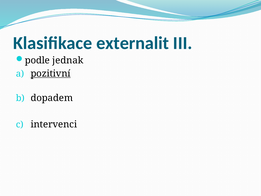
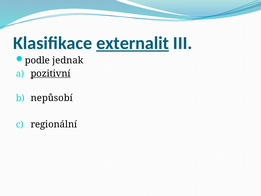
externalit underline: none -> present (133, 43)
dopadem: dopadem -> nepůsobí (52, 98)
intervenci: intervenci -> regionální (54, 124)
